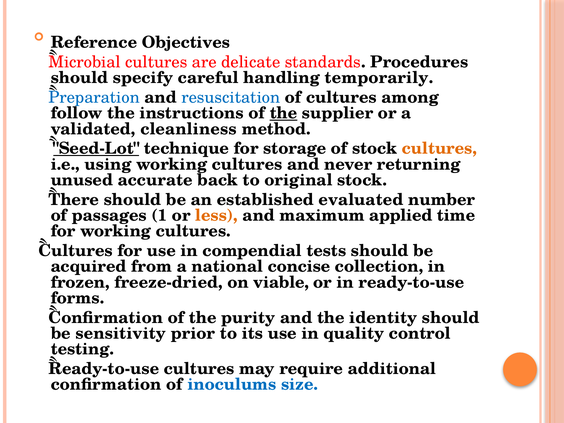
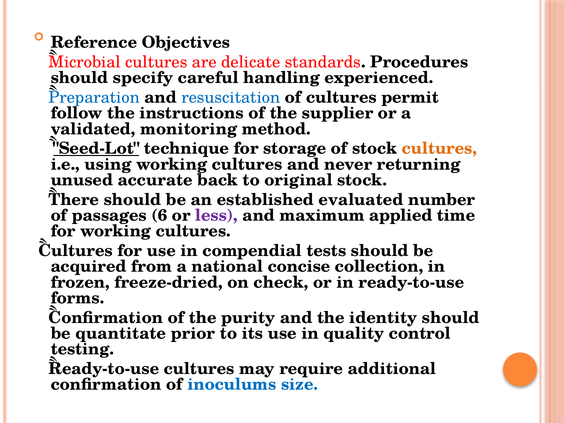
temporarily: temporarily -> experienced (379, 78)
among: among -> permit (410, 97)
the underline: present -> none (284, 113)
cleanliness: cleanliness -> monitoring (189, 129)
1: 1 -> 6 (159, 215)
less colour: orange -> purple (217, 215)
viable: viable -> check (281, 282)
sensitivity: sensitivity -> quantitate (121, 333)
